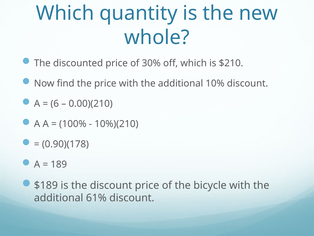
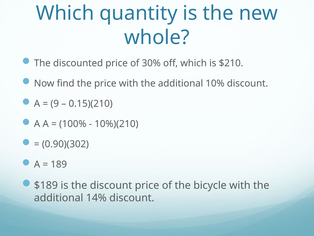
6: 6 -> 9 (55, 103)
0.00)(210: 0.00)(210 -> 0.15)(210 (91, 103)
0.90)(178: 0.90)(178 -> 0.90)(302 (65, 144)
61%: 61% -> 14% (96, 198)
